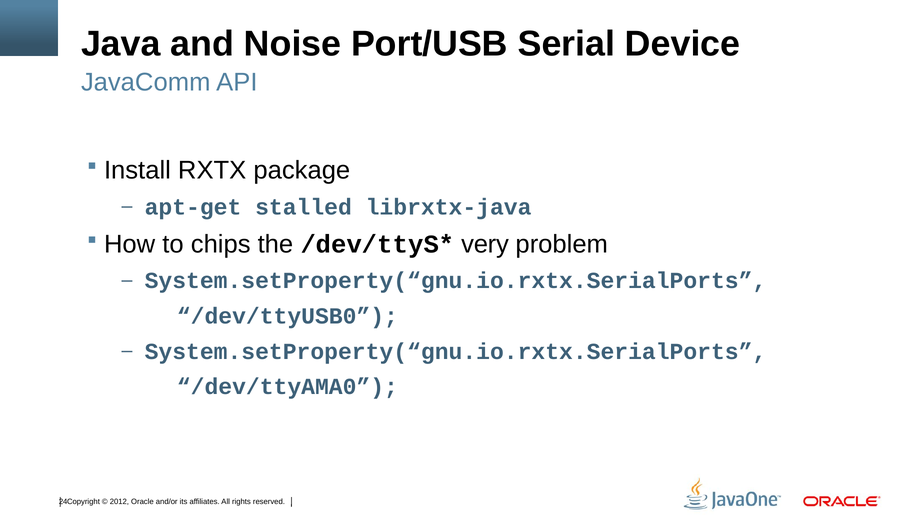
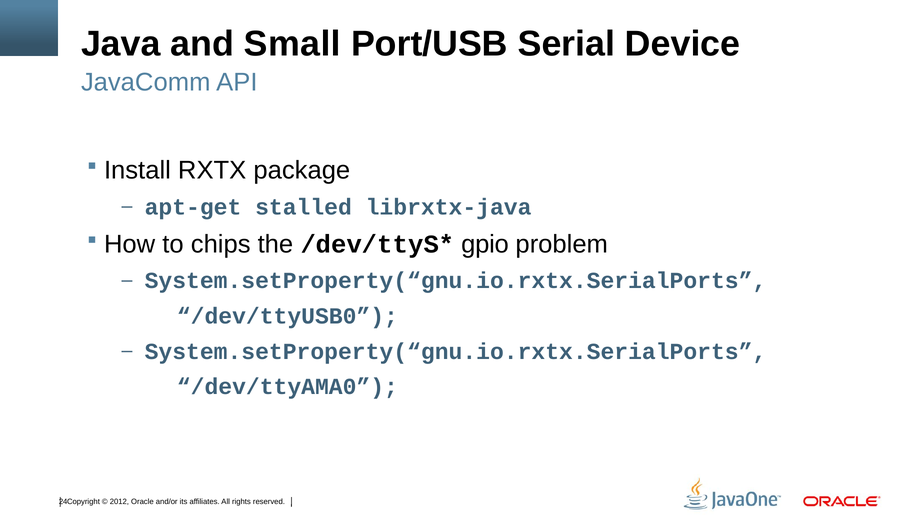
Noise: Noise -> Small (292, 44)
very: very -> gpio (485, 244)
